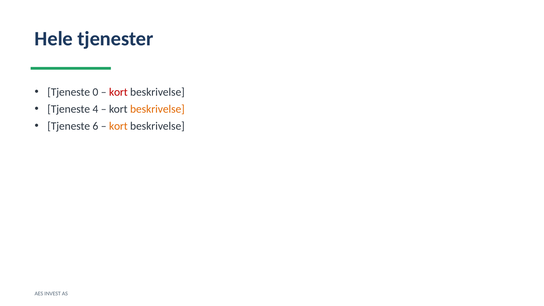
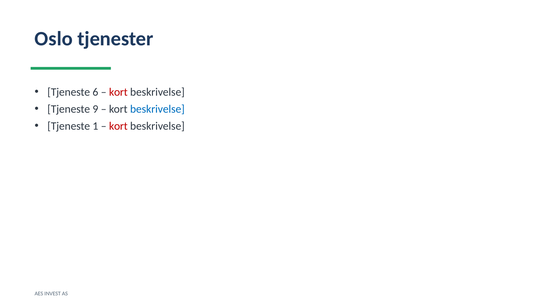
Hele: Hele -> Oslo (54, 39)
0: 0 -> 6 (95, 92)
4: 4 -> 9 (95, 109)
beskrivelse colour: orange -> blue (157, 109)
6: 6 -> 1 (95, 126)
kort colour: orange -> red (118, 126)
